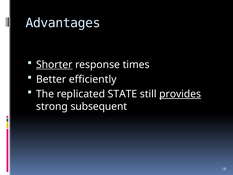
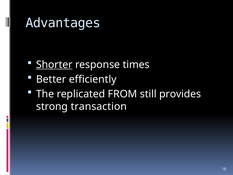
STATE: STATE -> FROM (122, 94)
provides underline: present -> none (180, 94)
subsequent: subsequent -> transaction (99, 106)
